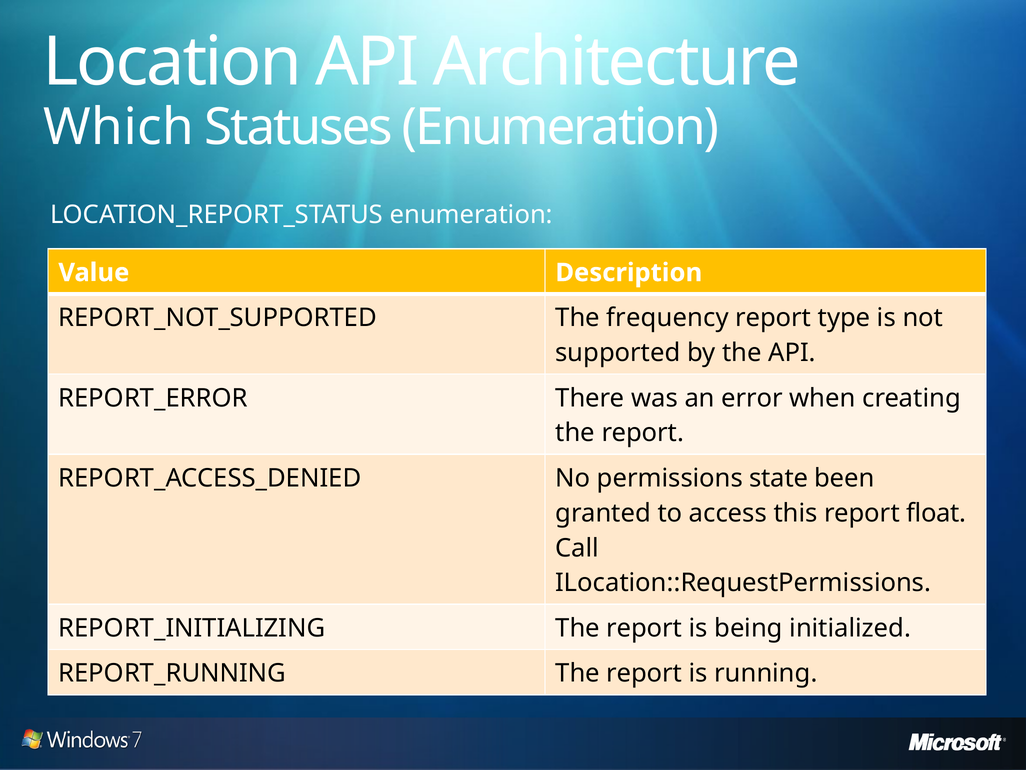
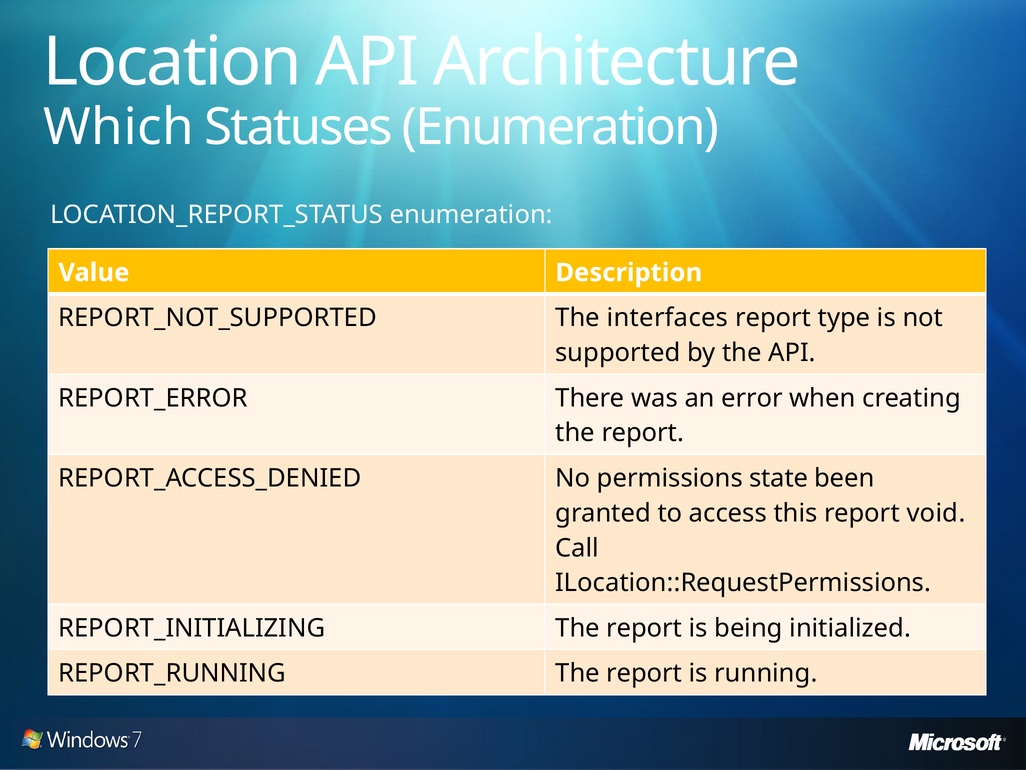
frequency: frequency -> interfaces (667, 318)
float: float -> void (936, 513)
